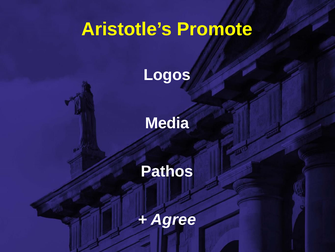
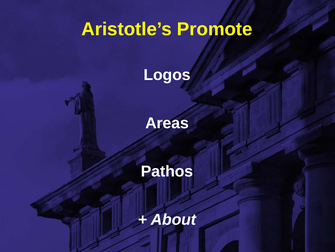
Media: Media -> Areas (167, 123)
Agree: Agree -> About (174, 219)
